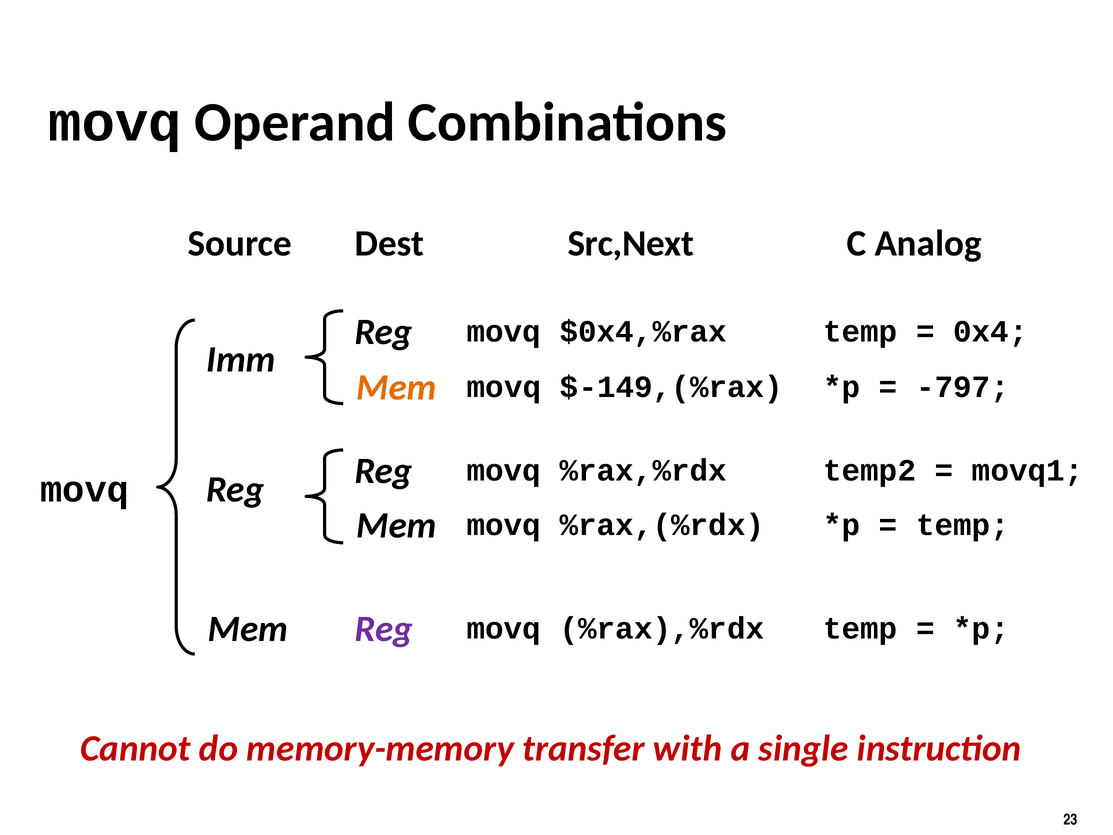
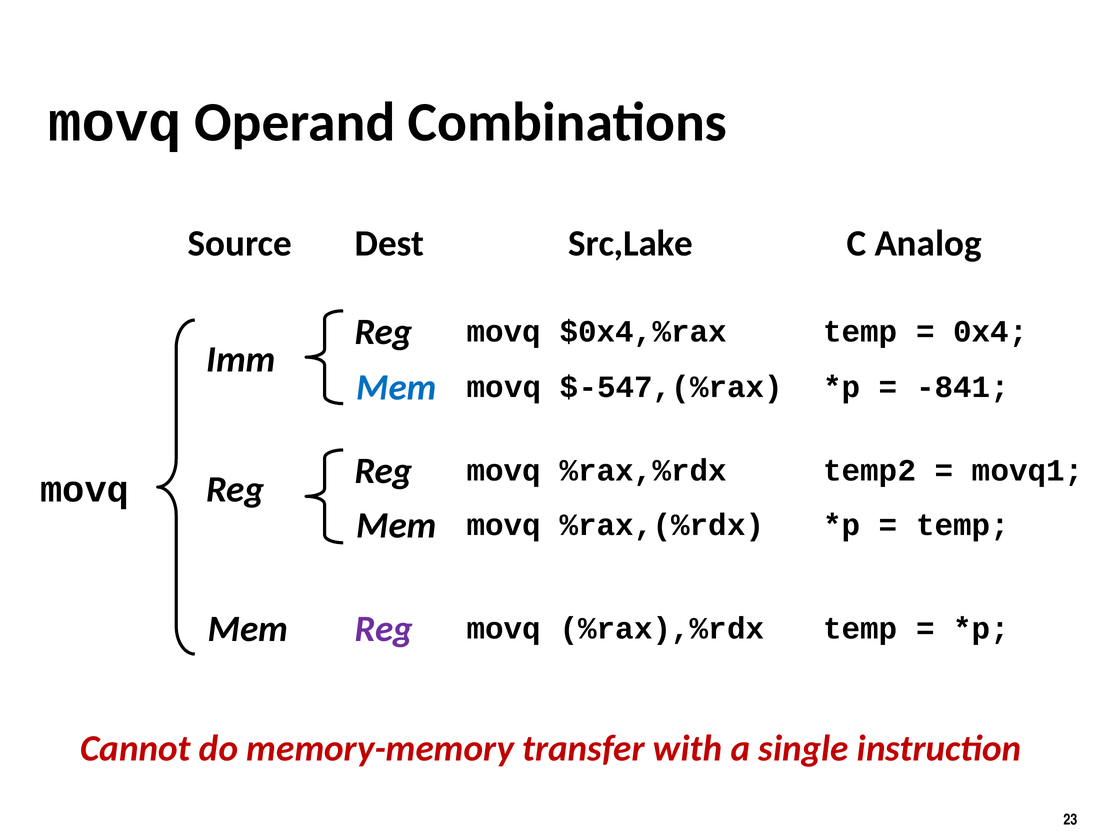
Src,Next: Src,Next -> Src,Lake (631, 244)
Mem colour: orange -> blue (396, 387)
$-149,(%rax: $-149,(%rax -> $-547,(%rax (671, 387)
-797: -797 -> -841 (963, 387)
